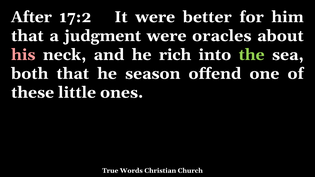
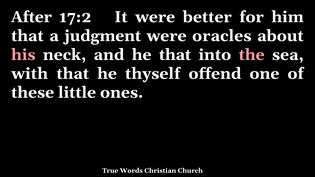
he rich: rich -> that (175, 55)
the colour: light green -> pink (252, 55)
both: both -> with (30, 74)
season: season -> thyself (153, 74)
